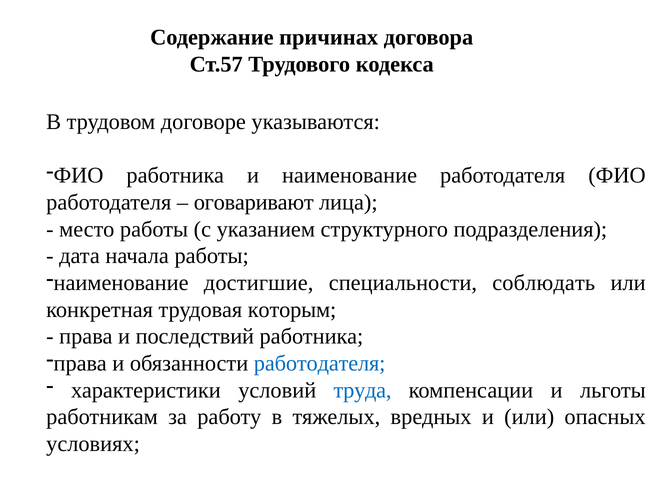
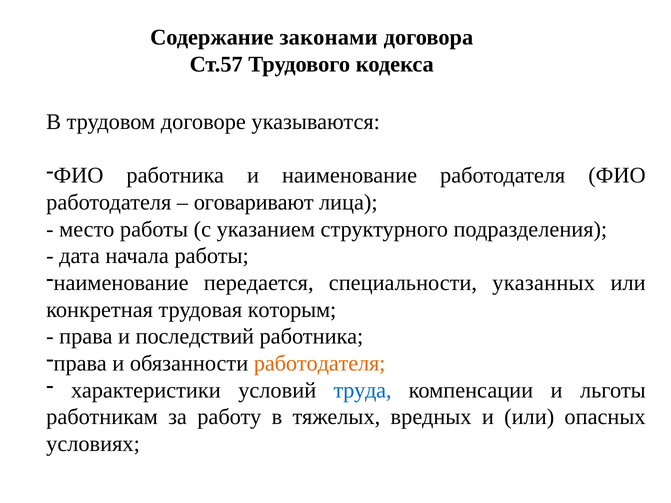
причинах: причинах -> законами (329, 37)
достигшие: достигшие -> передается (259, 283)
соблюдать: соблюдать -> указанных (544, 283)
работодателя colour: blue -> orange (320, 363)
